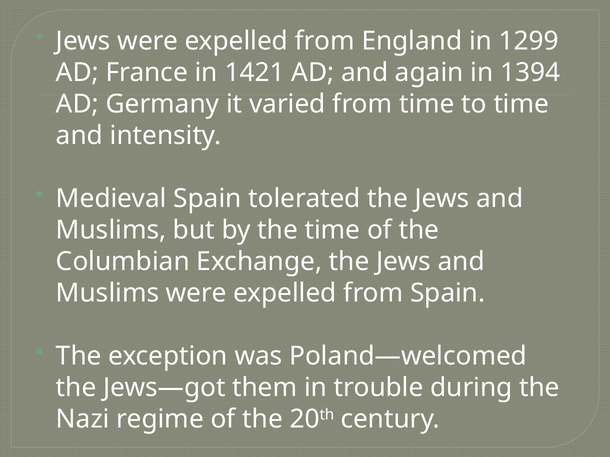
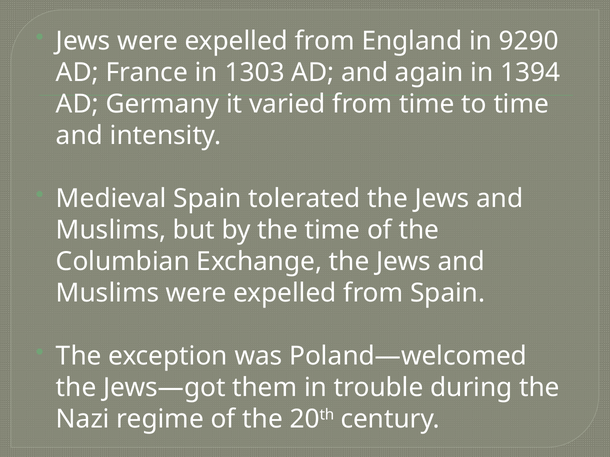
1299: 1299 -> 9290 (529, 41)
1421: 1421 -> 1303 (255, 72)
